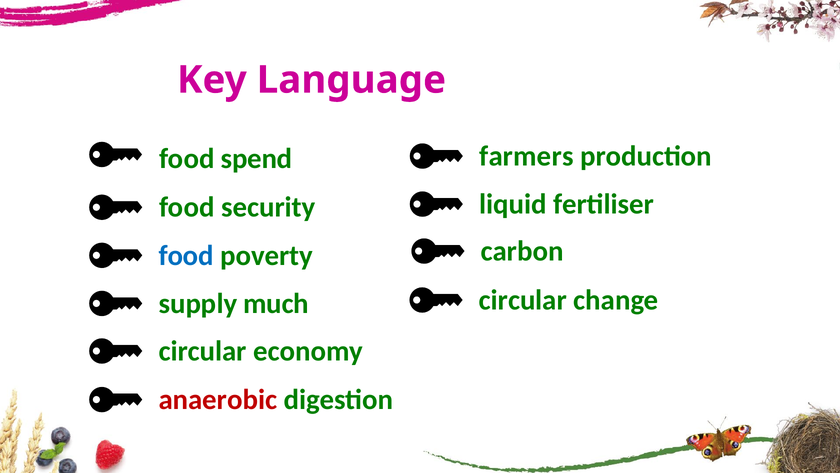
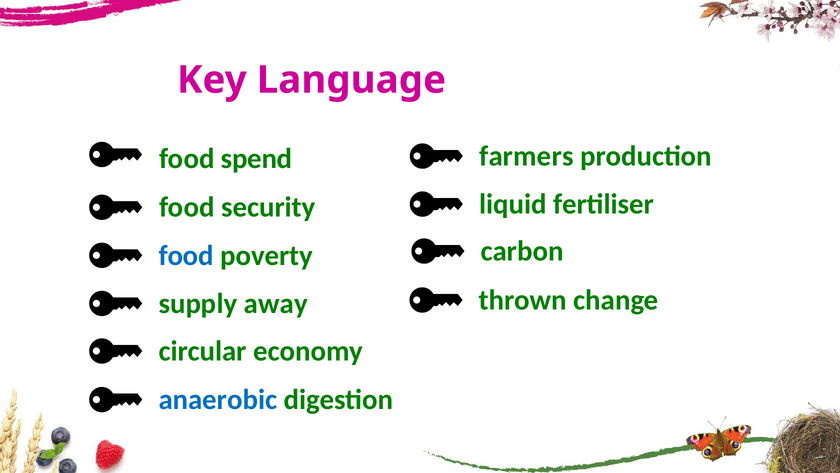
circular: circular -> thrown (523, 300)
much: much -> away (276, 303)
anaerobic colour: red -> blue (218, 399)
